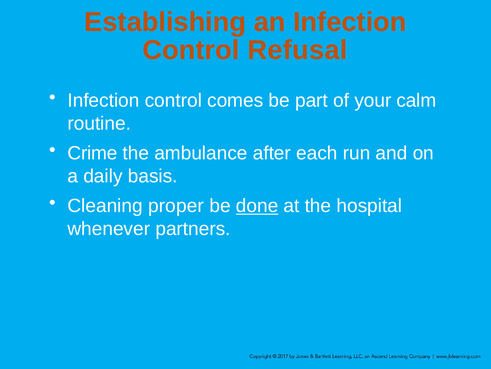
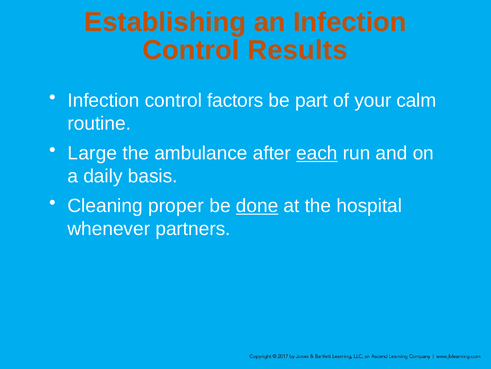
Refusal: Refusal -> Results (297, 50)
comes: comes -> factors (235, 100)
Crime: Crime -> Large (92, 153)
each underline: none -> present (317, 153)
